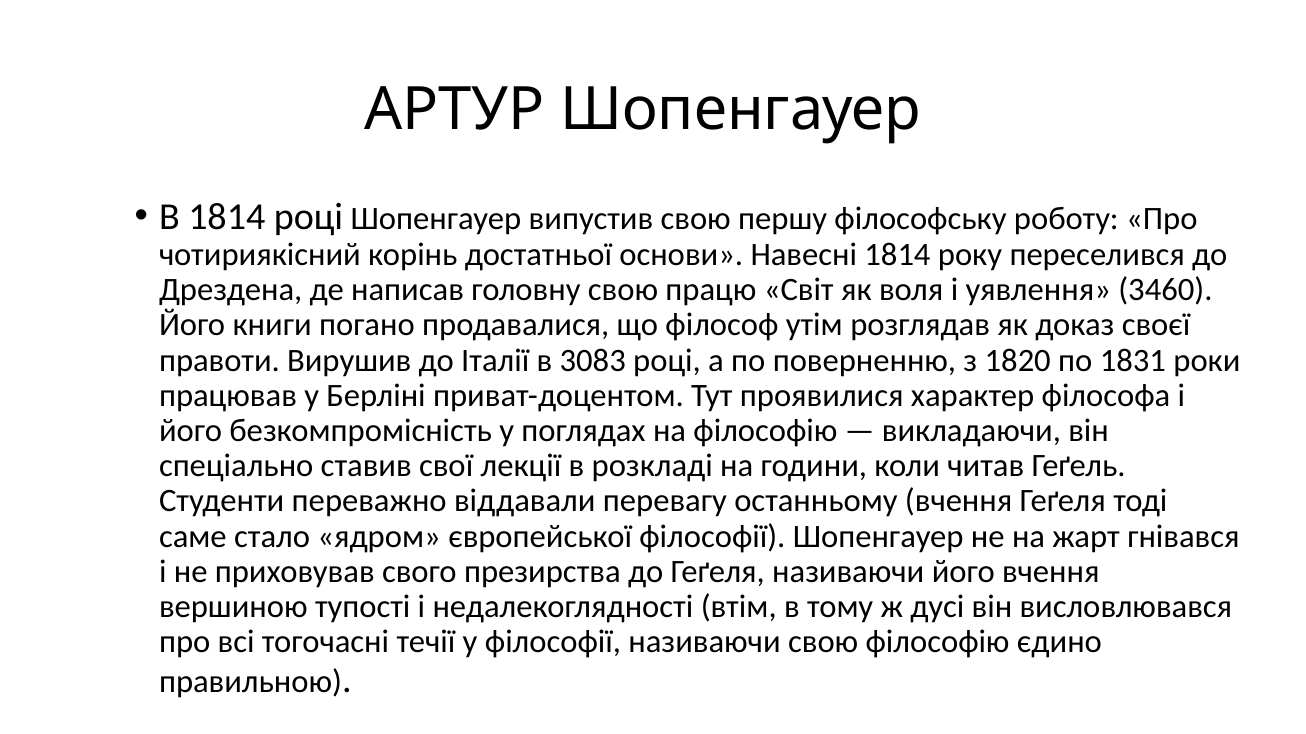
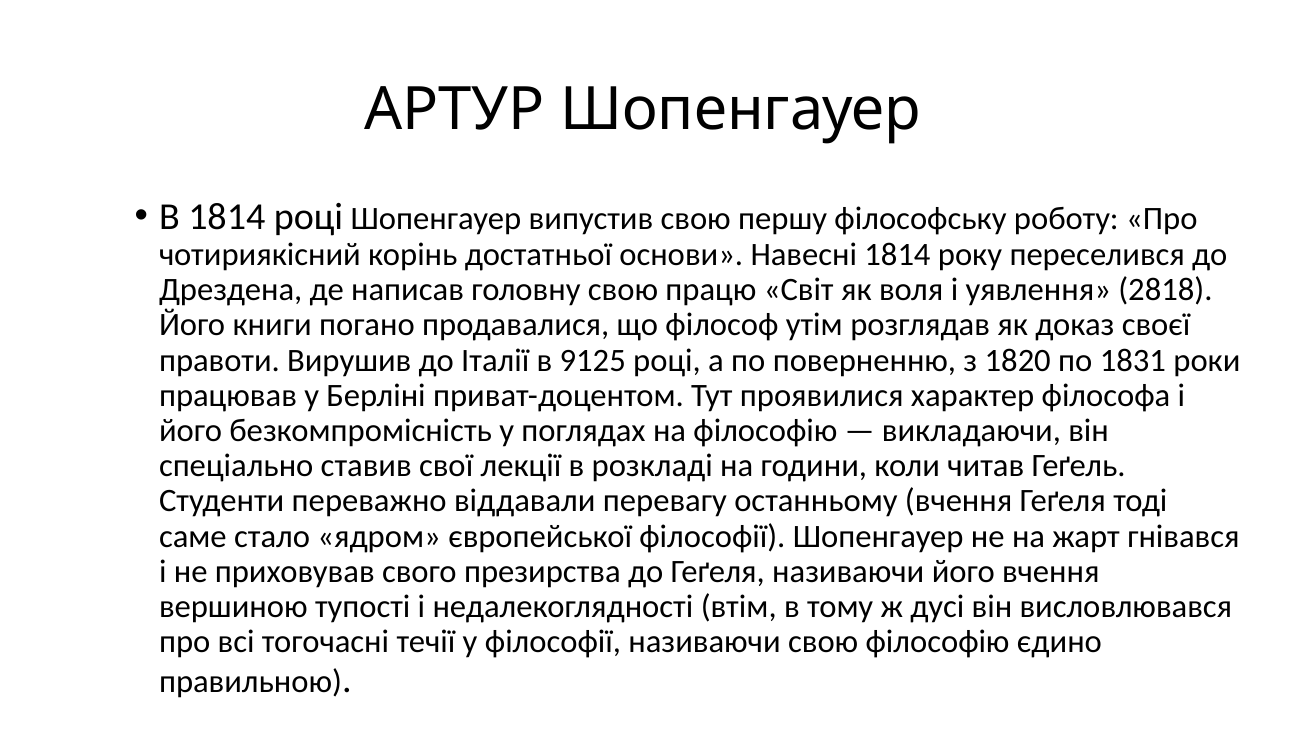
3460: 3460 -> 2818 (1165, 290)
3083: 3083 -> 9125 (593, 361)
